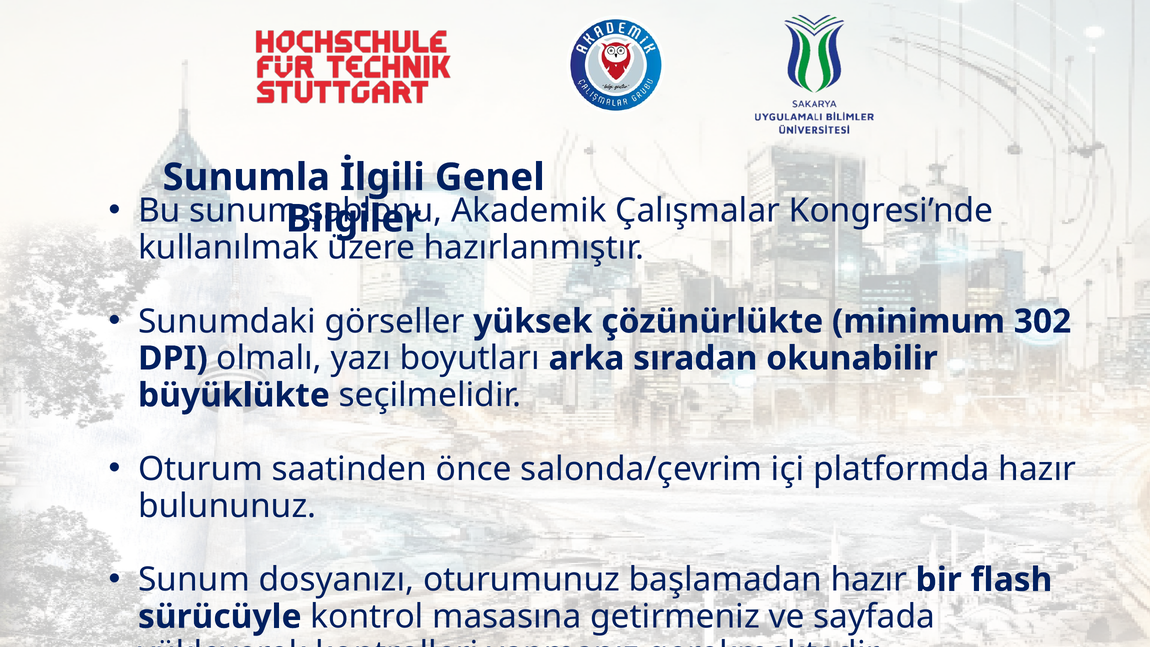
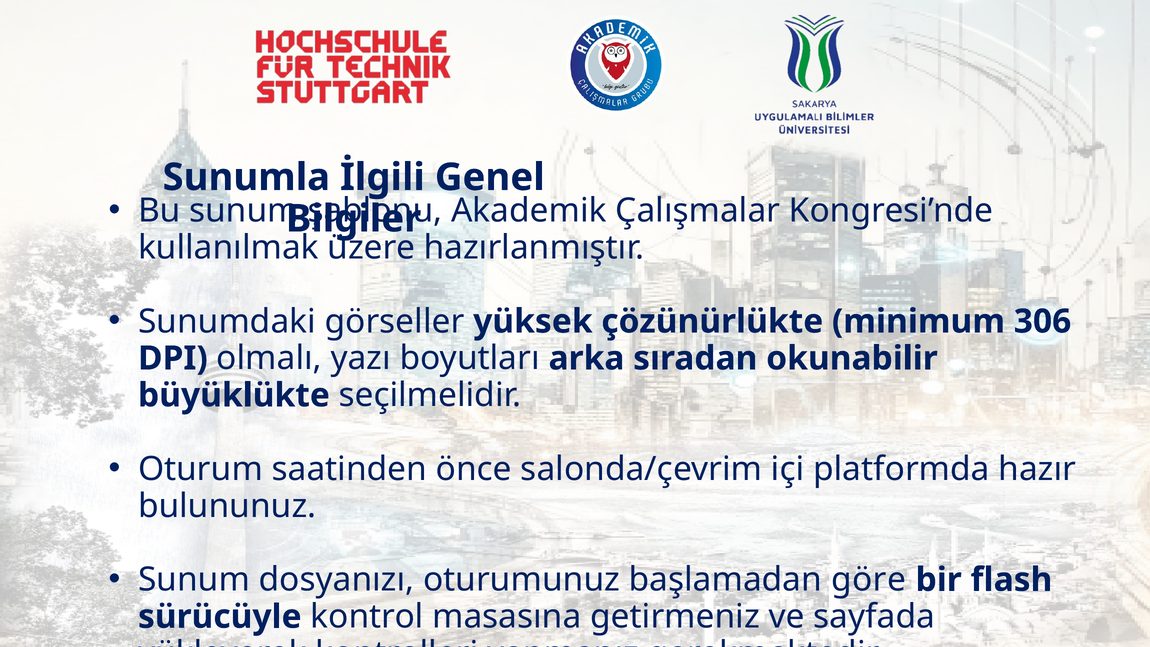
302: 302 -> 306 (1043, 321)
başlamadan hazır: hazır -> göre (869, 580)
